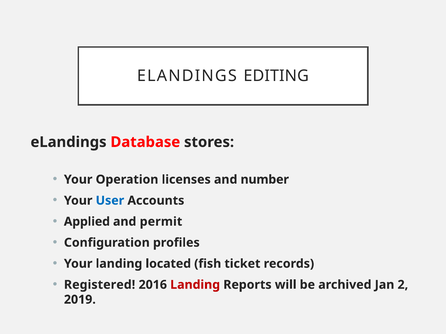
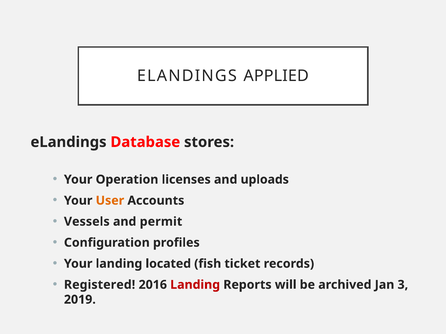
EDITING: EDITING -> APPLIED (276, 76)
number: number -> uploads (265, 180)
User colour: blue -> orange (110, 201)
Applied: Applied -> Vessels (87, 222)
2: 2 -> 3 (403, 285)
